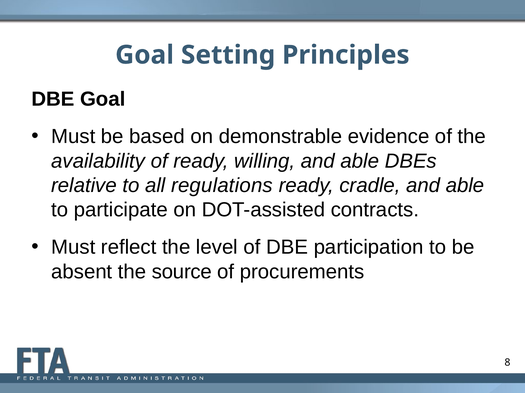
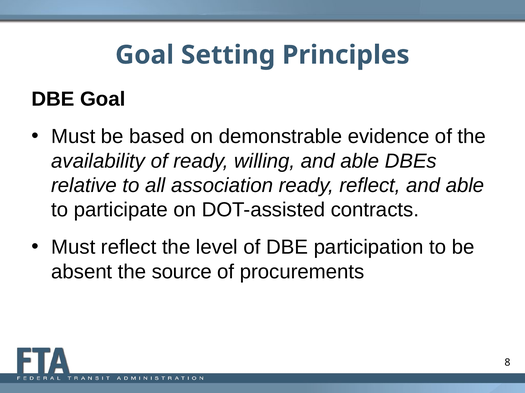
regulations: regulations -> association (222, 186)
ready cradle: cradle -> reflect (370, 186)
